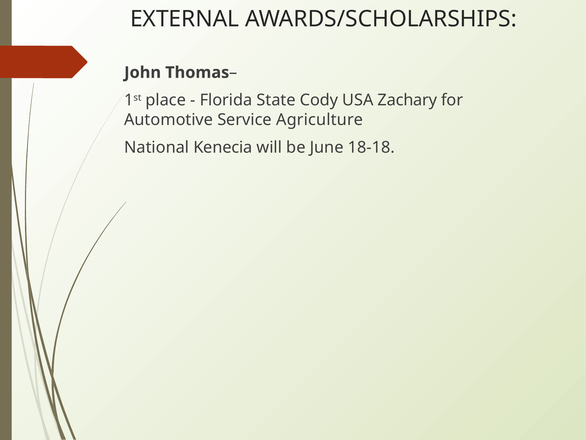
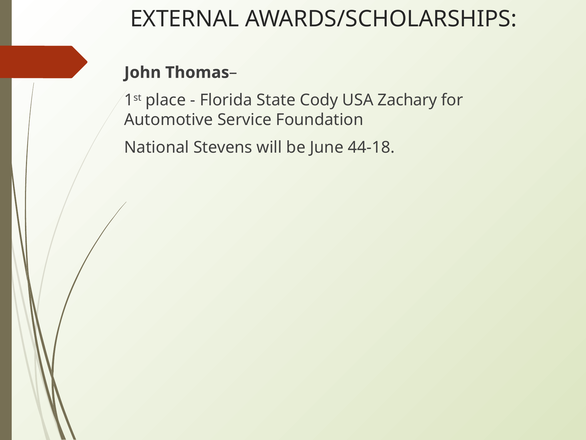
Agriculture: Agriculture -> Foundation (320, 120)
Kenecia: Kenecia -> Stevens (223, 147)
18-18: 18-18 -> 44-18 (371, 147)
